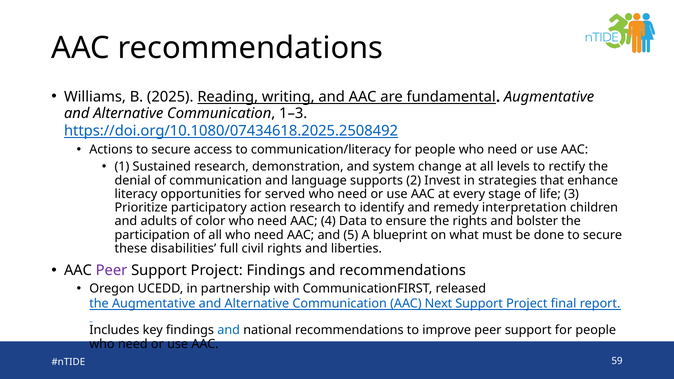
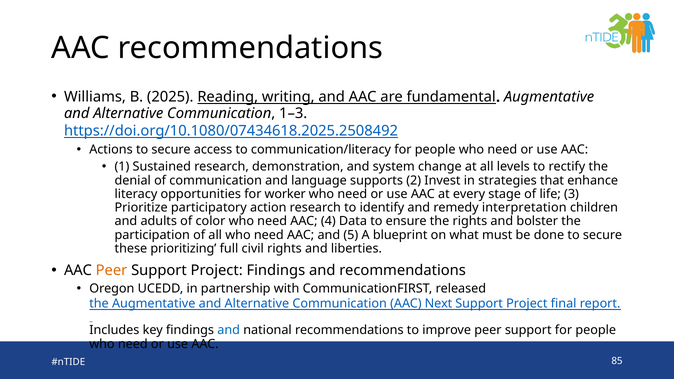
served: served -> worker (285, 194)
disabilities: disabilities -> prioritizing (183, 249)
Peer colour: purple -> orange (111, 270)
59: 59 -> 85 (617, 361)
